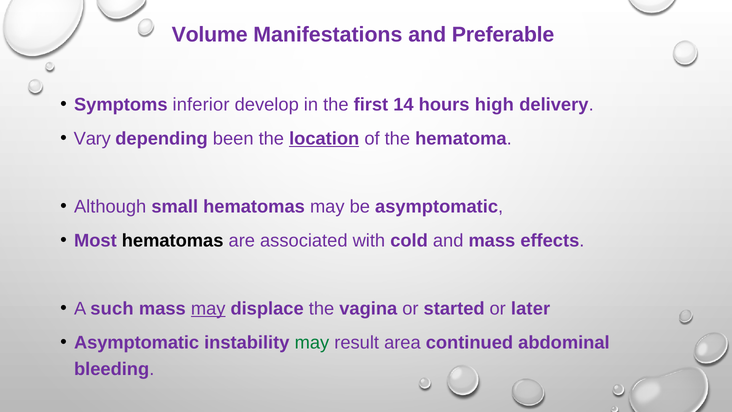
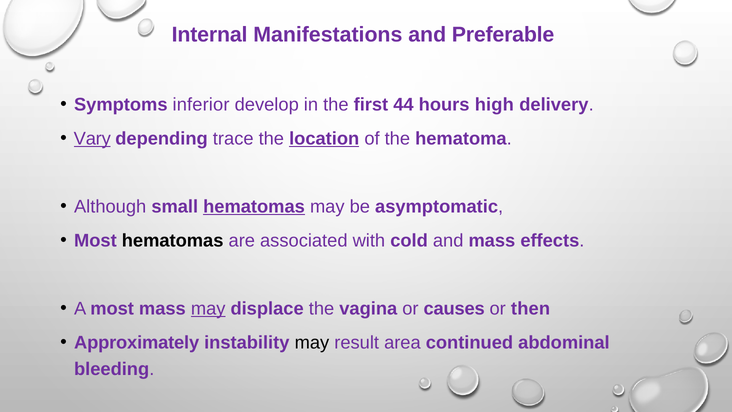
Volume: Volume -> Internal (210, 35)
14: 14 -> 44 (403, 105)
Vary underline: none -> present (92, 139)
been: been -> trace (233, 139)
hematomas underline: none -> present (254, 207)
A such: such -> most (112, 309)
started: started -> causes (454, 309)
later: later -> then (531, 309)
Asymptomatic: Asymptomatic -> Approximately (137, 342)
may colour: green -> black (312, 342)
